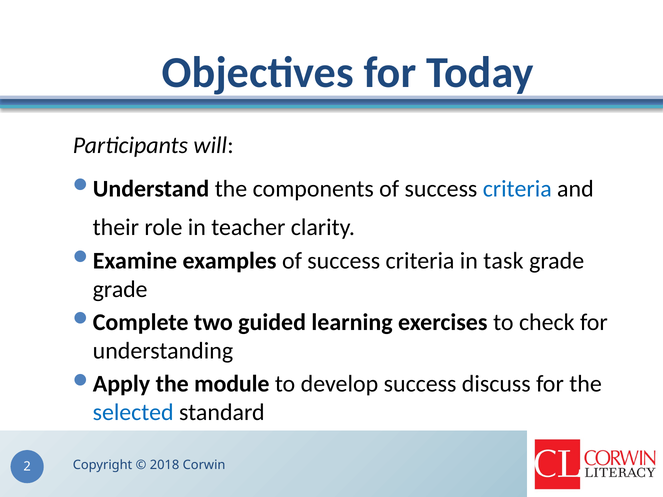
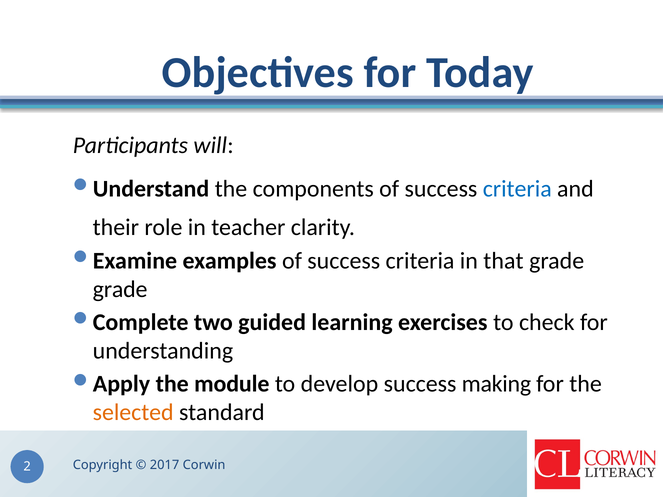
task: task -> that (503, 261)
discuss: discuss -> making (496, 384)
selected colour: blue -> orange (133, 413)
2018: 2018 -> 2017 (165, 465)
